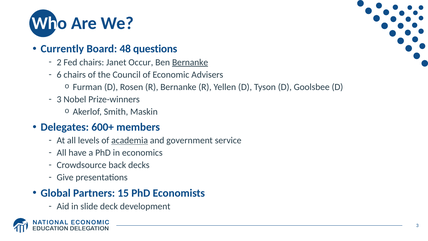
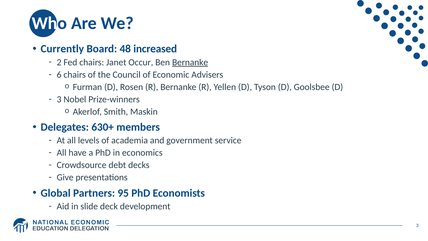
questions: questions -> increased (155, 49)
600+: 600+ -> 630+ (103, 127)
academia underline: present -> none (130, 140)
back: back -> debt (117, 165)
15: 15 -> 95 (123, 193)
